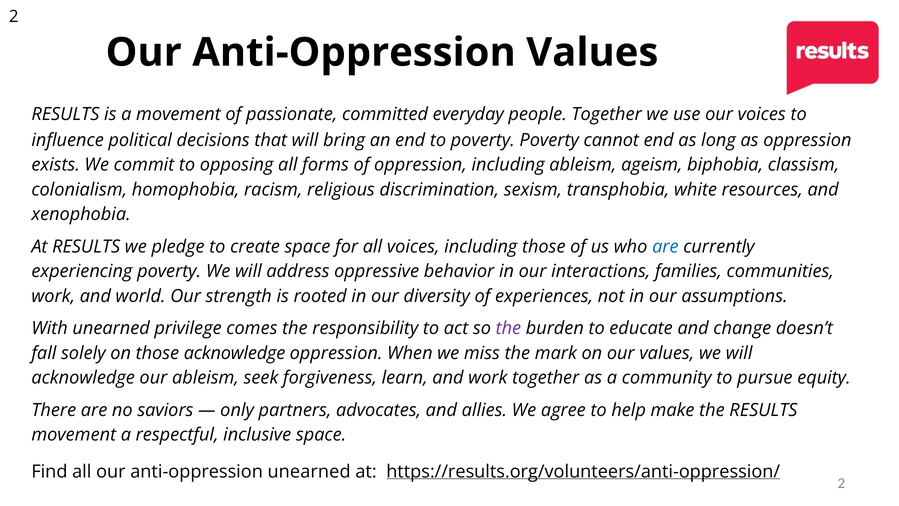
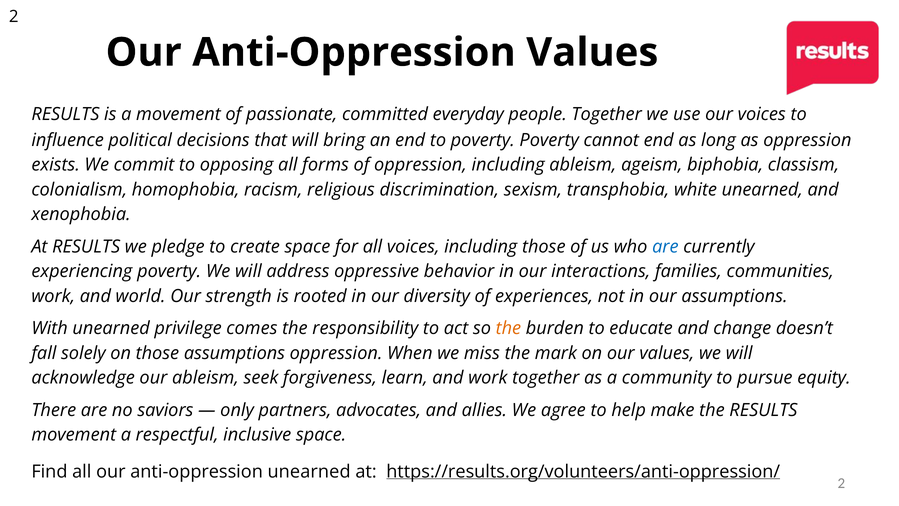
white resources: resources -> unearned (762, 189)
the colour: purple -> orange (508, 328)
those acknowledge: acknowledge -> assumptions (234, 353)
